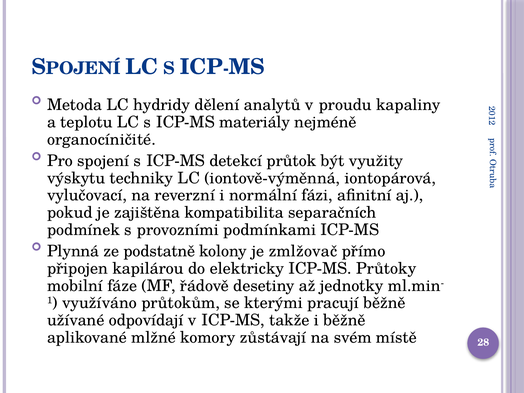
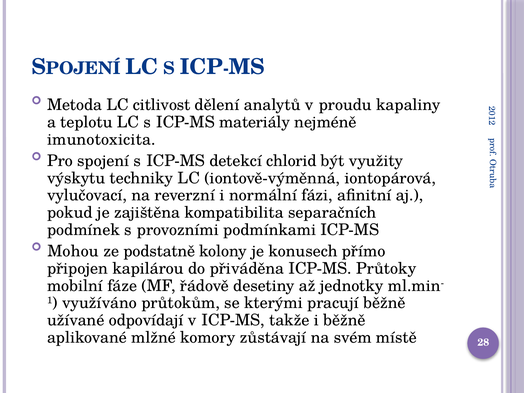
hydridy: hydridy -> citlivost (162, 105)
organocíničité: organocíničité -> imunotoxicita (101, 140)
průtok: průtok -> chlorid (291, 161)
Plynná: Plynná -> Mohou (73, 251)
zmlžovač: zmlžovač -> konusech (303, 251)
elektricky: elektricky -> přiváděna (247, 268)
